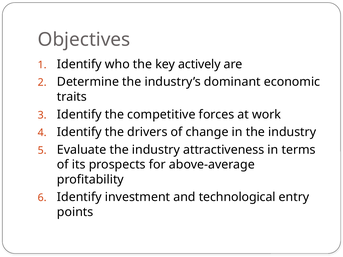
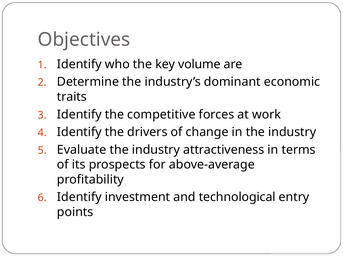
actively: actively -> volume (199, 64)
